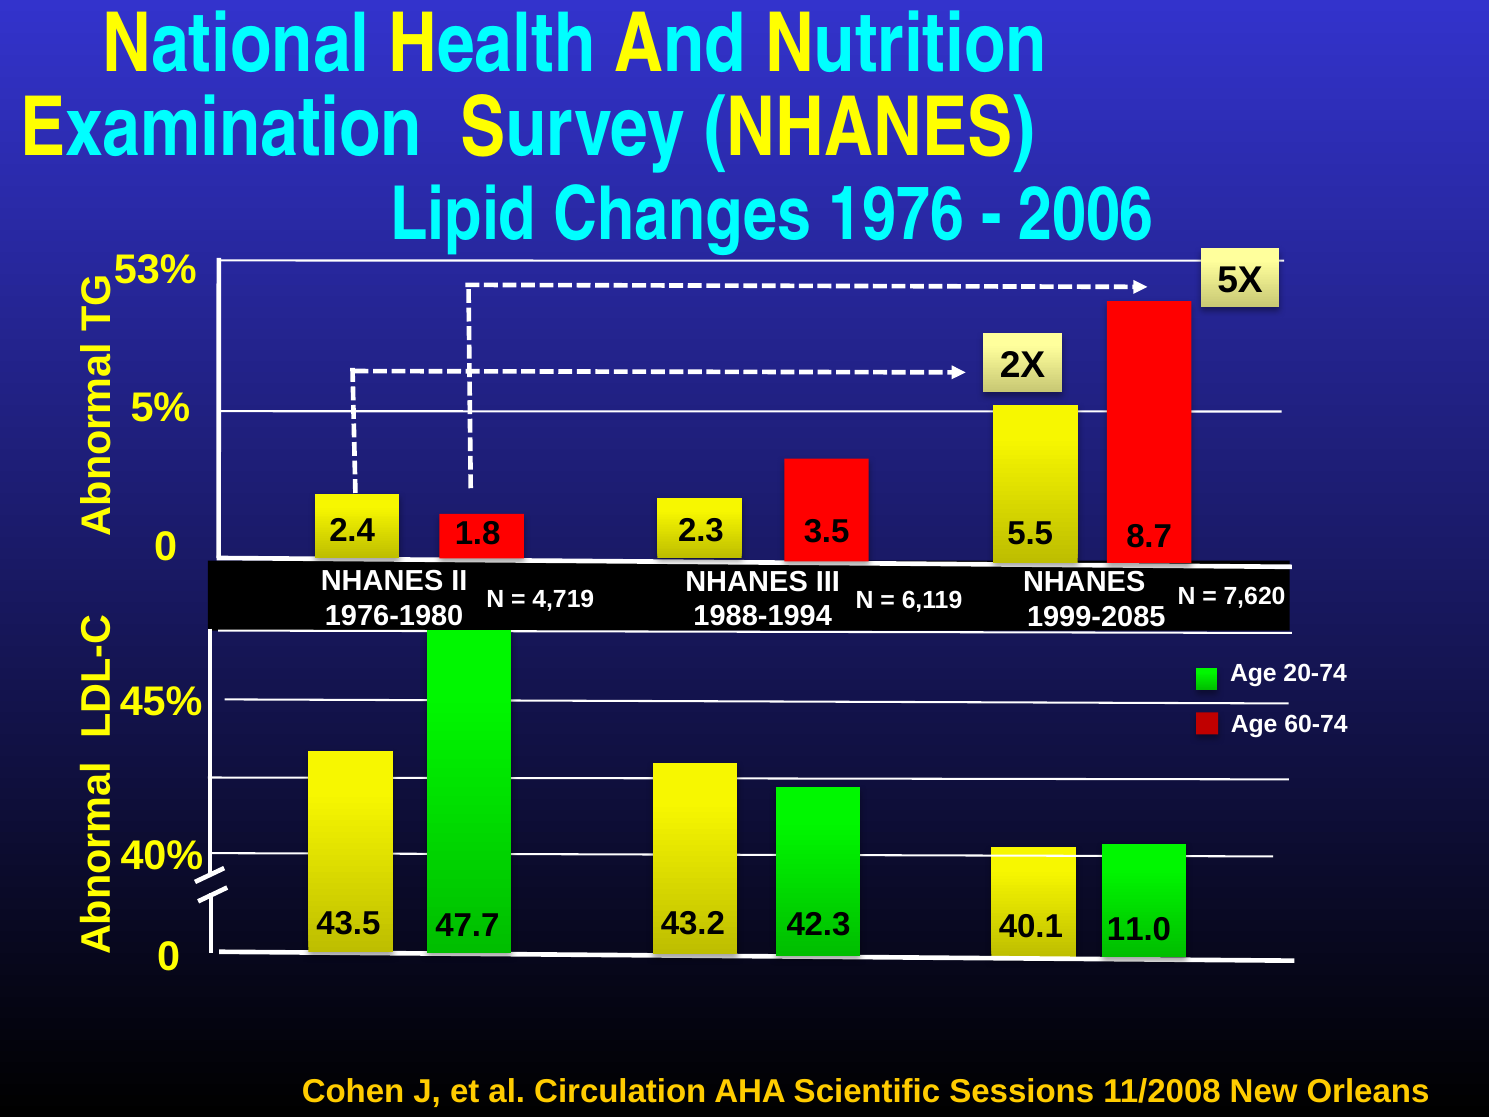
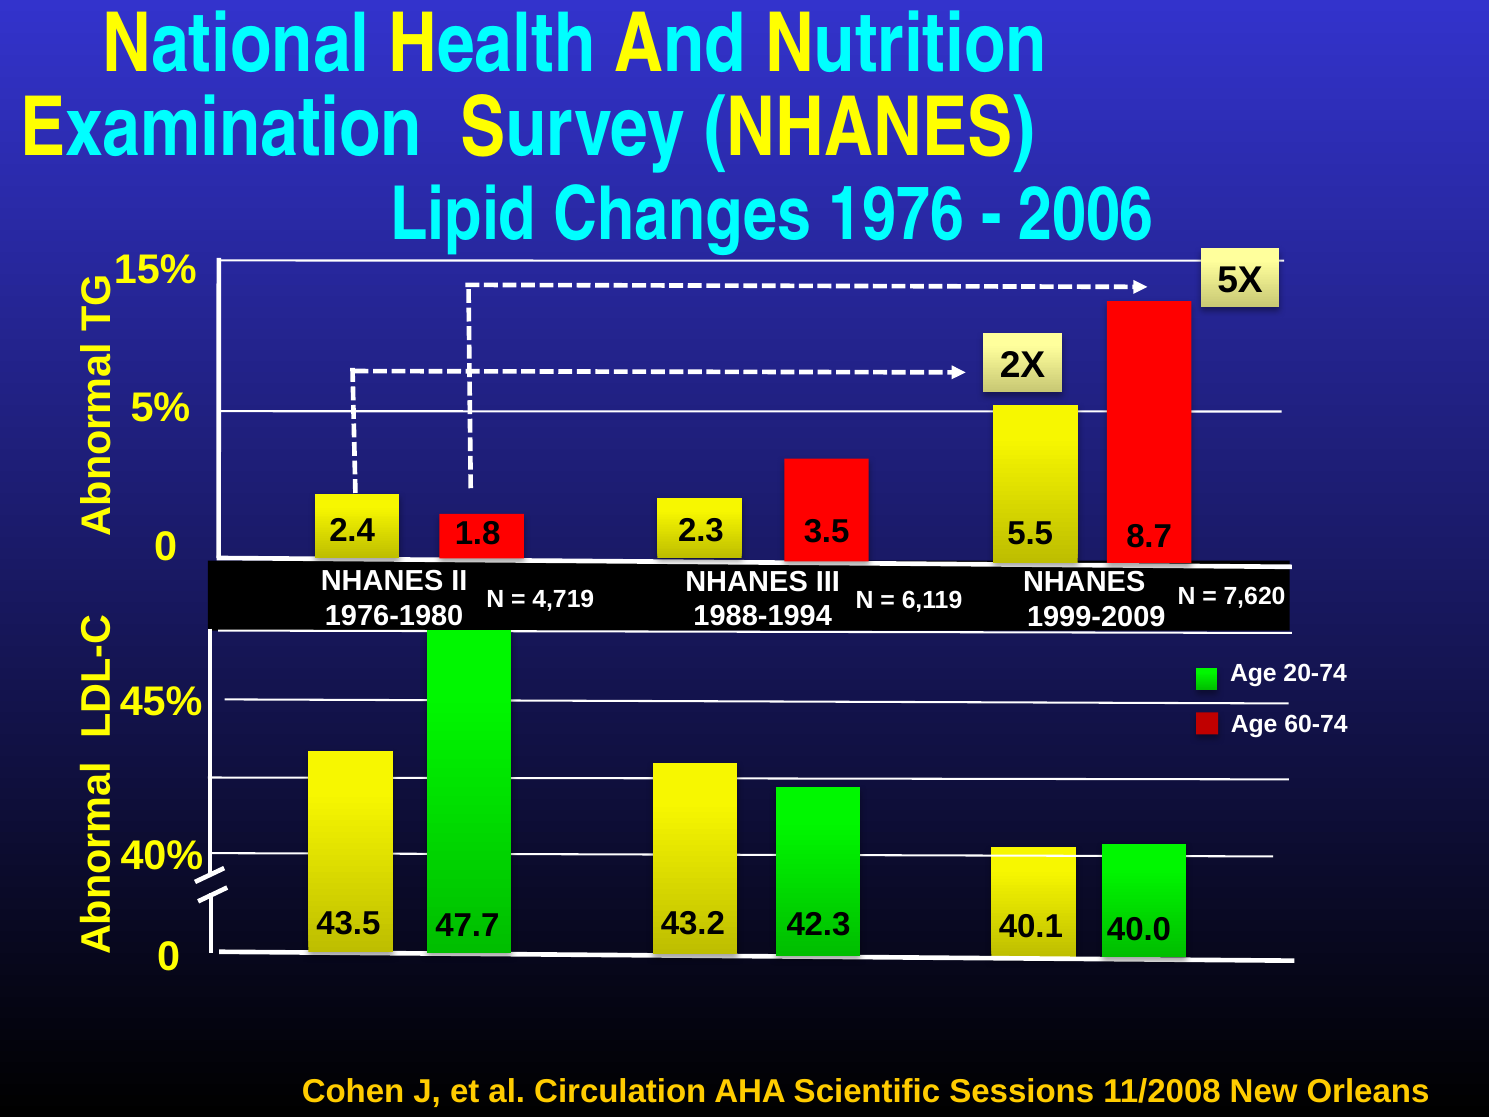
53%: 53% -> 15% (155, 269)
1999-2085: 1999-2085 -> 1999-2009 (1096, 617)
11.0: 11.0 -> 40.0 (1139, 929)
